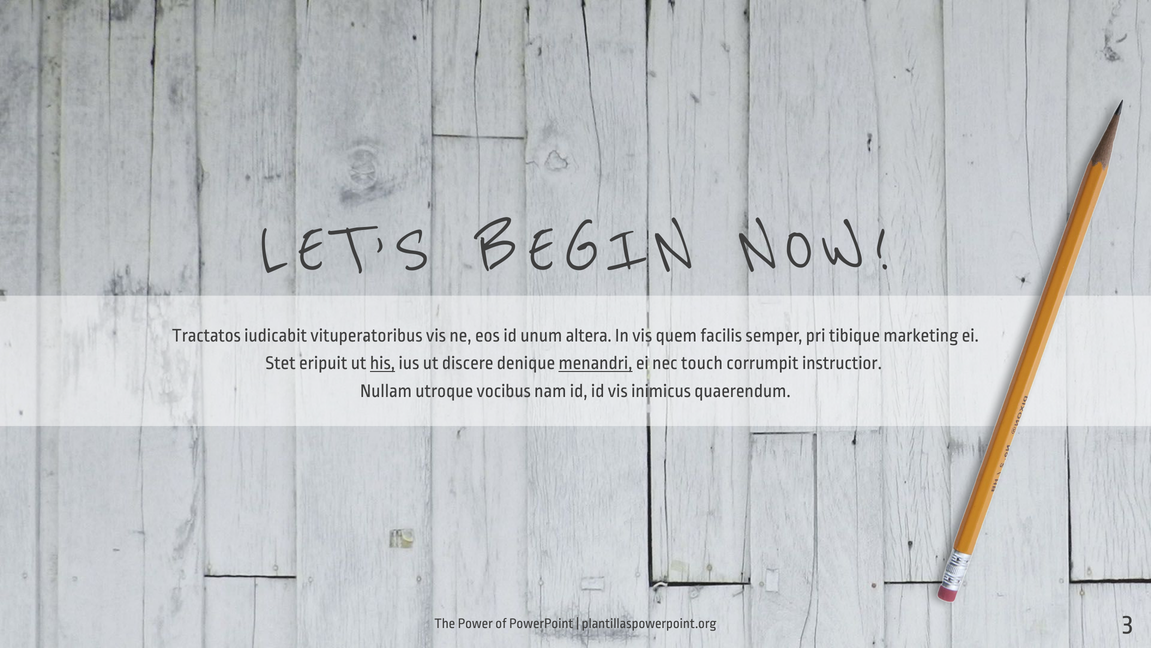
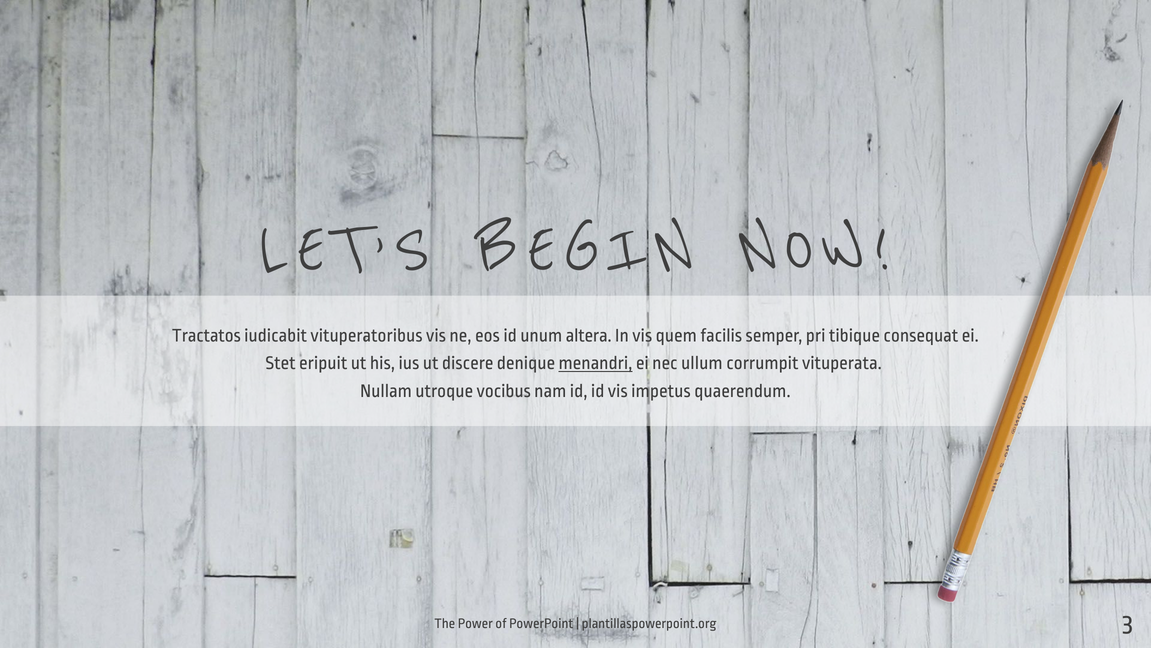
marketing: marketing -> consequat (921, 335)
his underline: present -> none (383, 363)
touch: touch -> ullum (702, 363)
instructior: instructior -> vituperata (842, 363)
inimicus: inimicus -> impetus (661, 390)
